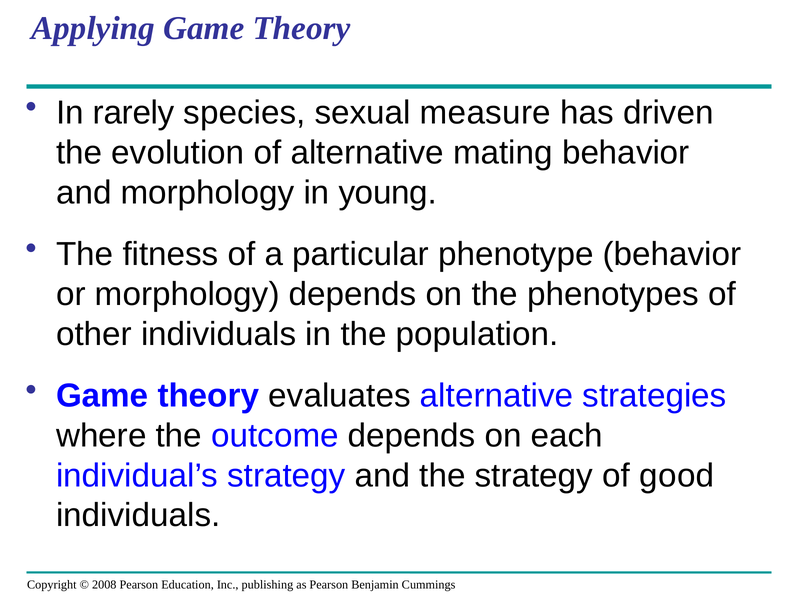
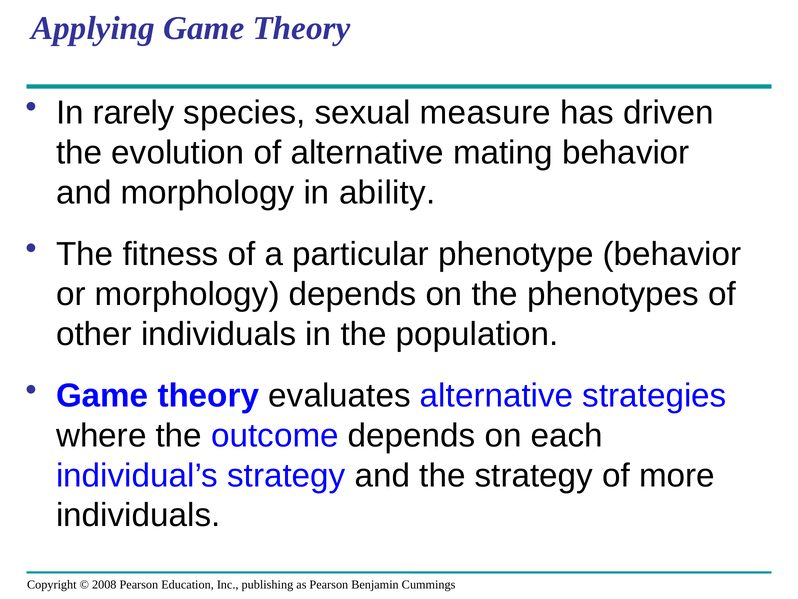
young: young -> ability (387, 193)
good: good -> more (677, 475)
